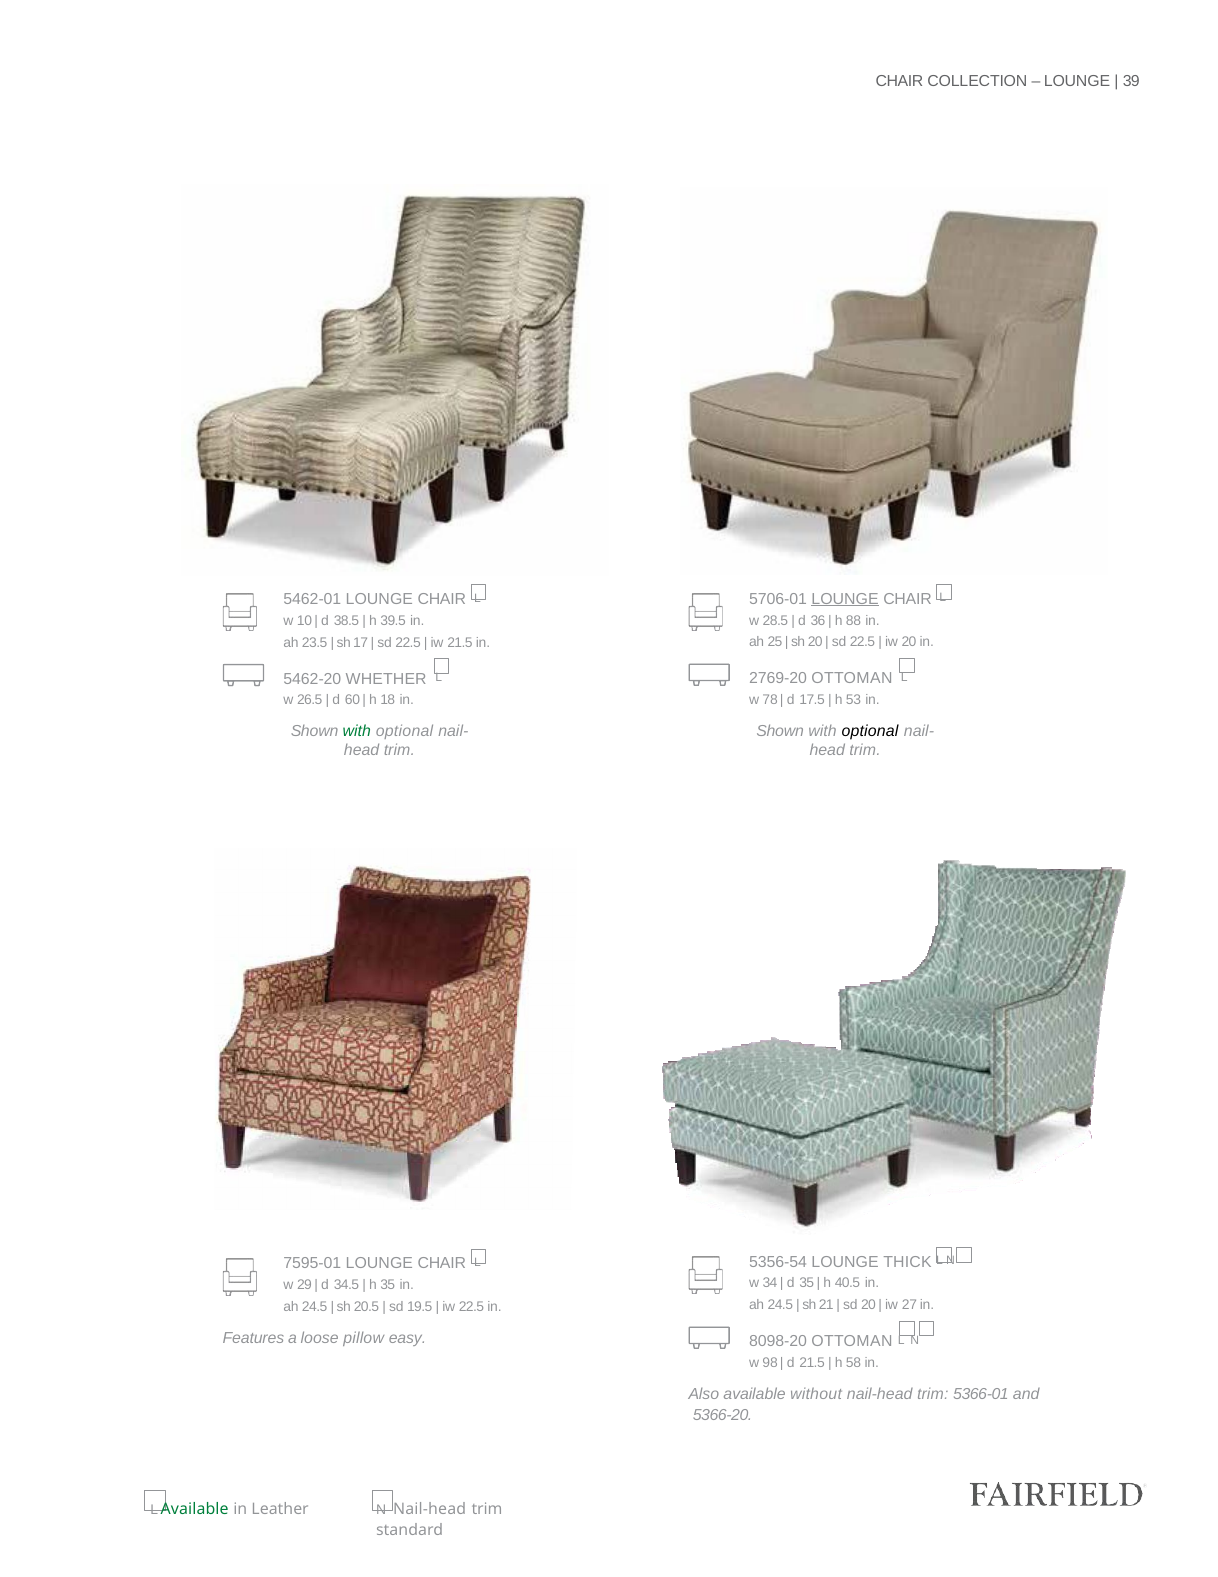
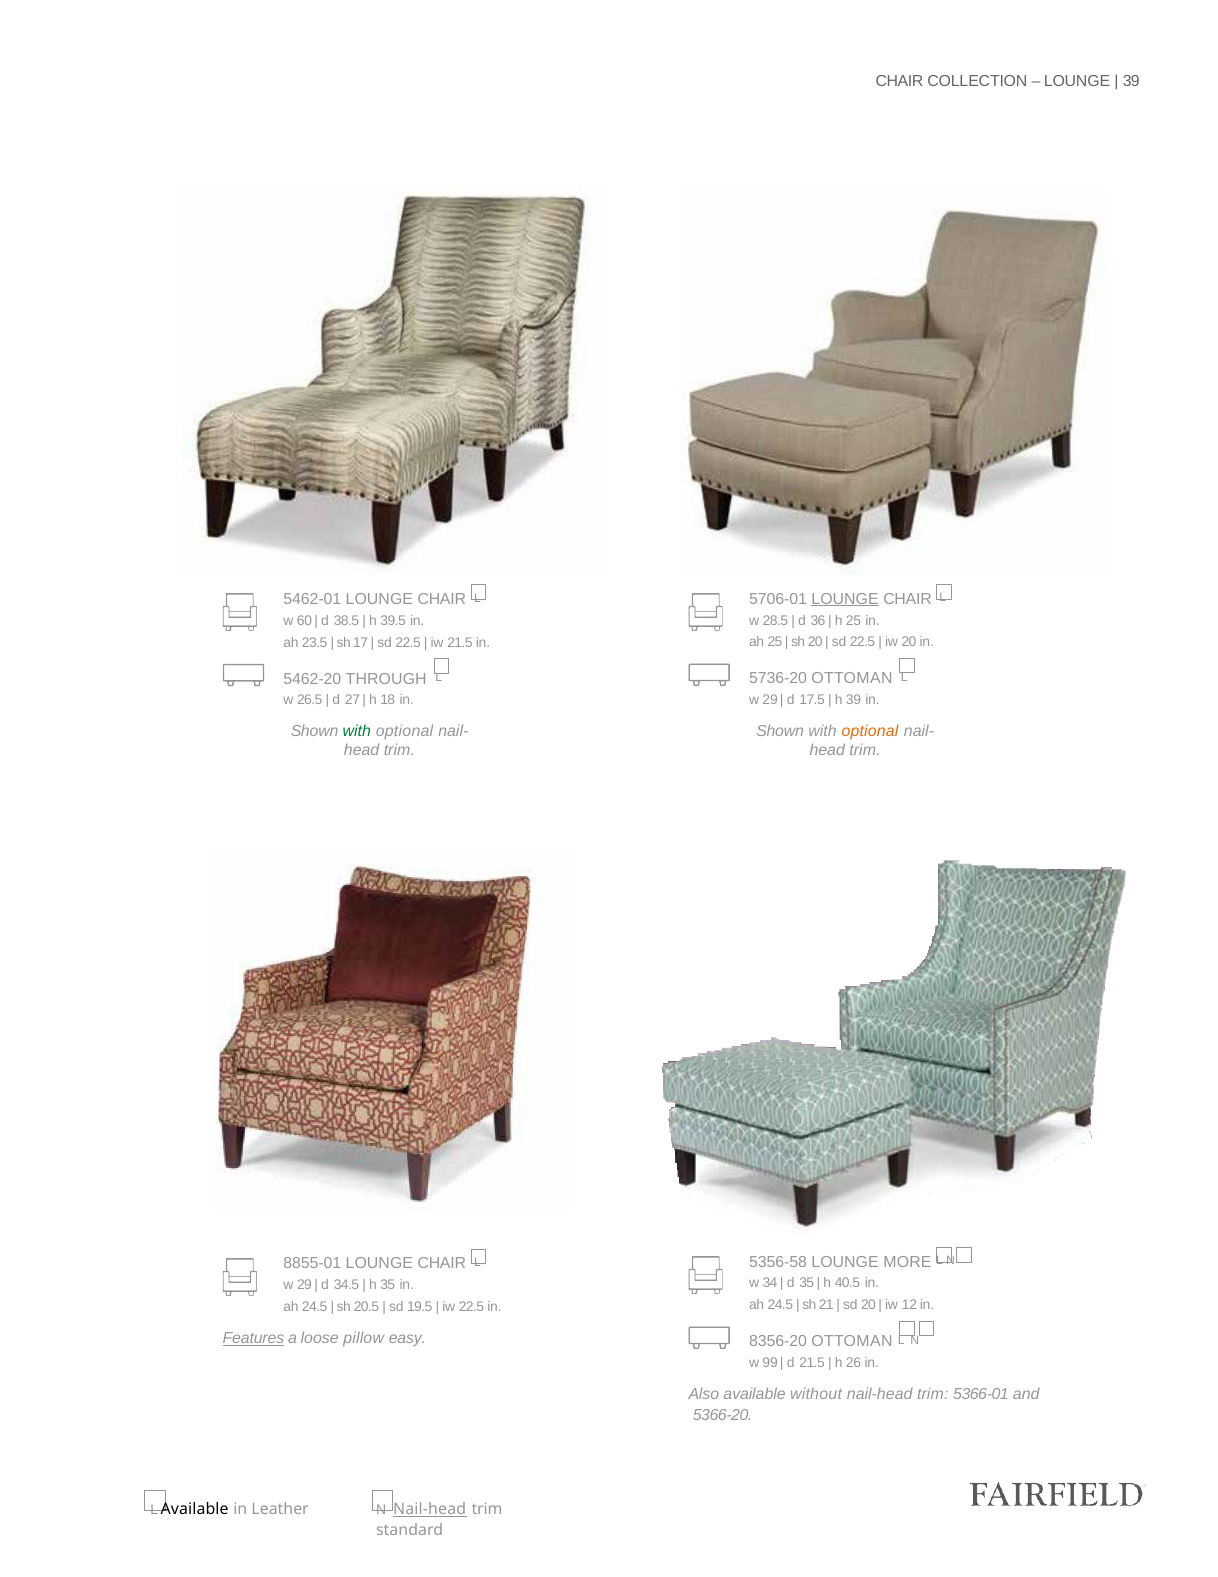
h 88: 88 -> 25 (854, 620)
10: 10 -> 60 (304, 620)
2769-20: 2769-20 -> 5736-20 (778, 678)
WHETHER: WHETHER -> THROUGH (386, 678)
78: 78 -> 29 (770, 700)
h 53: 53 -> 39 (854, 700)
60: 60 -> 27 (352, 700)
optional colour: black -> orange (870, 731)
5356-54: 5356-54 -> 5356-58 (778, 1261)
THICK: THICK -> MORE (907, 1261)
7595-01: 7595-01 -> 8855-01 (312, 1263)
27: 27 -> 12 (909, 1305)
Features underline: none -> present (253, 1338)
8098-20: 8098-20 -> 8356-20 (778, 1341)
98: 98 -> 99 (770, 1362)
58: 58 -> 26 (854, 1362)
Available colour: green -> black (195, 1509)
Nail-head underline: none -> present (430, 1509)
